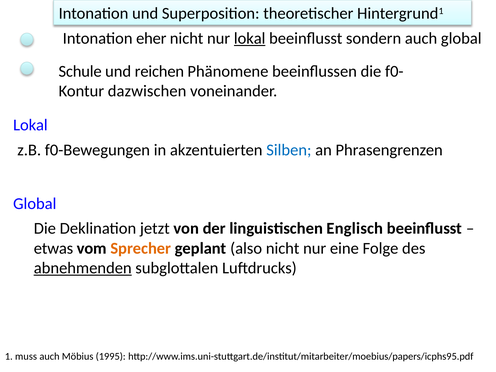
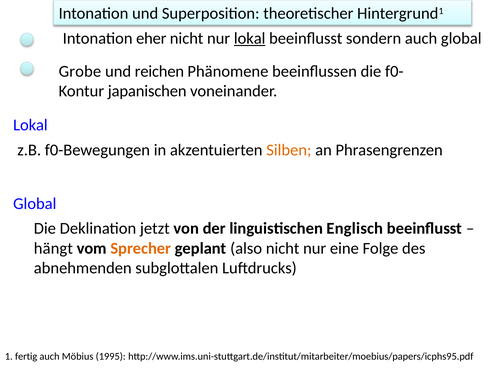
Schule: Schule -> Grobe (80, 71)
dazwischen: dazwischen -> japanischen (147, 91)
Silben colour: blue -> orange (289, 150)
etwas: etwas -> hängt (53, 248)
abnehmenden underline: present -> none (83, 268)
muss: muss -> fertig (26, 357)
